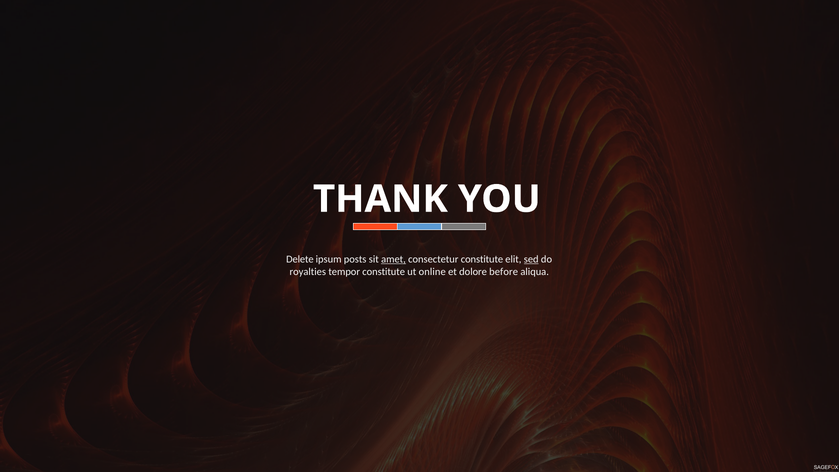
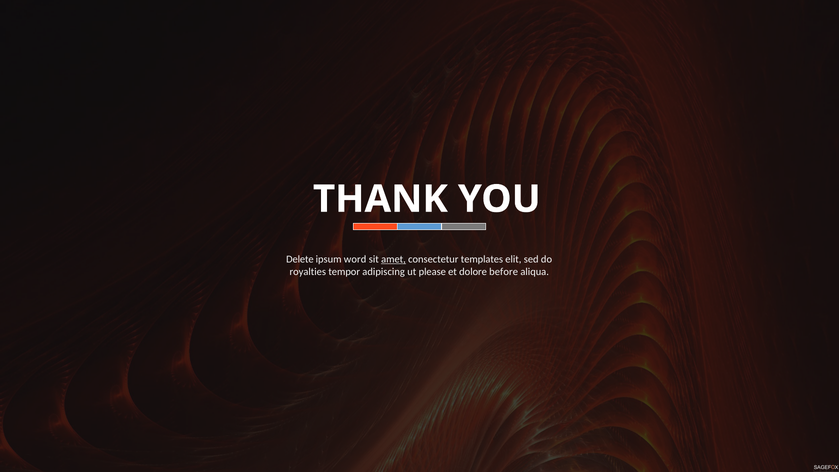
posts: posts -> word (355, 259)
consectetur constitute: constitute -> templates (482, 259)
sed underline: present -> none (531, 259)
tempor constitute: constitute -> adipiscing (384, 272)
online: online -> please (432, 272)
